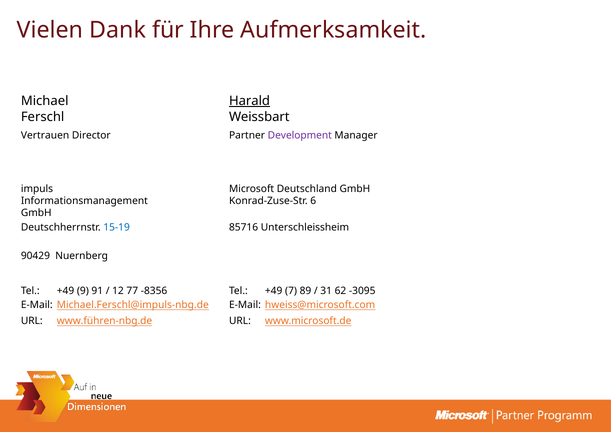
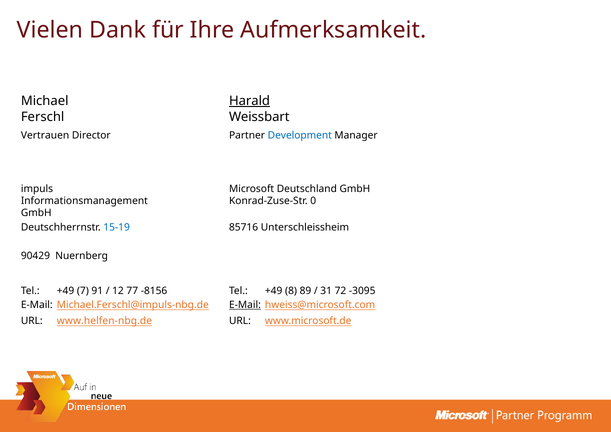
Development colour: purple -> blue (300, 136)
6: 6 -> 0 (313, 201)
9: 9 -> 7 (83, 291)
-8356: -8356 -> -8156 (154, 291)
7: 7 -> 8 (291, 291)
62: 62 -> 72 (340, 291)
E-Mail underline: none -> present (245, 305)
www.führen-nbg.de: www.führen-nbg.de -> www.helfen-nbg.de (104, 321)
